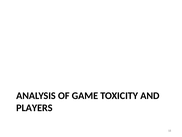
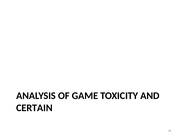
PLAYERS: PLAYERS -> CERTAIN (34, 108)
